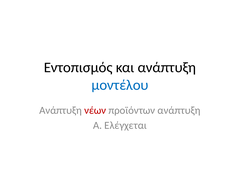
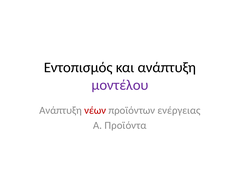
μοντέλου colour: blue -> purple (120, 85)
προϊόντων ανάπτυξη: ανάπτυξη -> ενέργειας (179, 110)
Ελέγχεται: Ελέγχεται -> Προϊόντα (126, 125)
